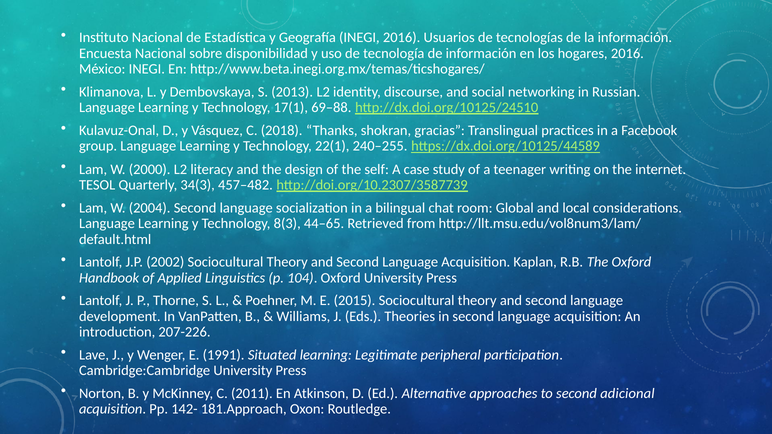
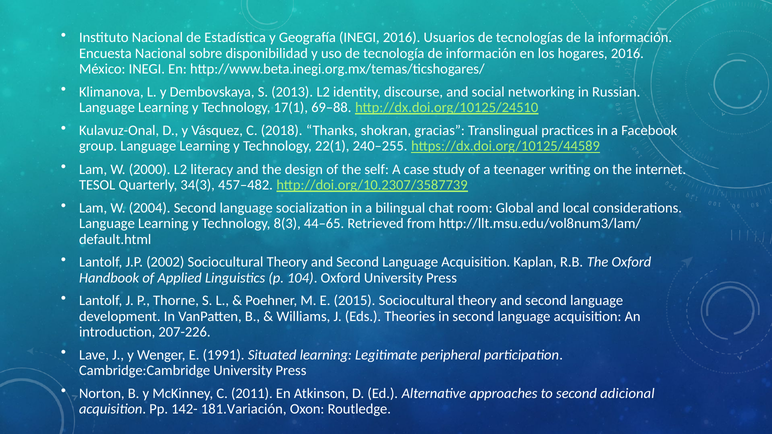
181.Approach: 181.Approach -> 181.Variación (244, 409)
